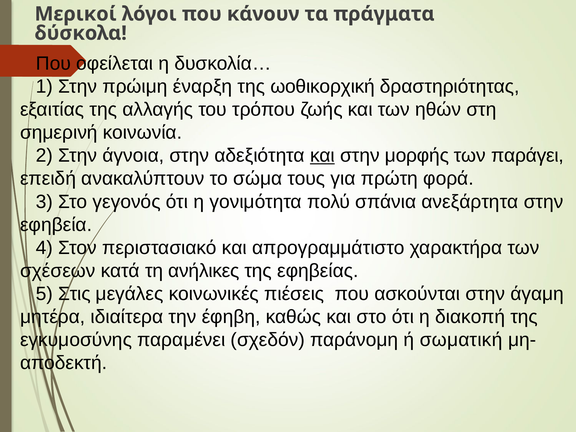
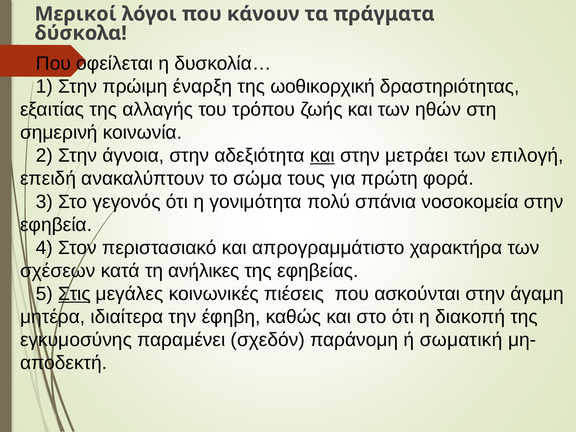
μορφής: μορφής -> μετράει (417, 156)
παράγει: παράγει -> επιλογή (527, 156)
ανεξάρτητα: ανεξάρτητα -> νοσοκομεία (470, 202)
Στις underline: none -> present (74, 294)
